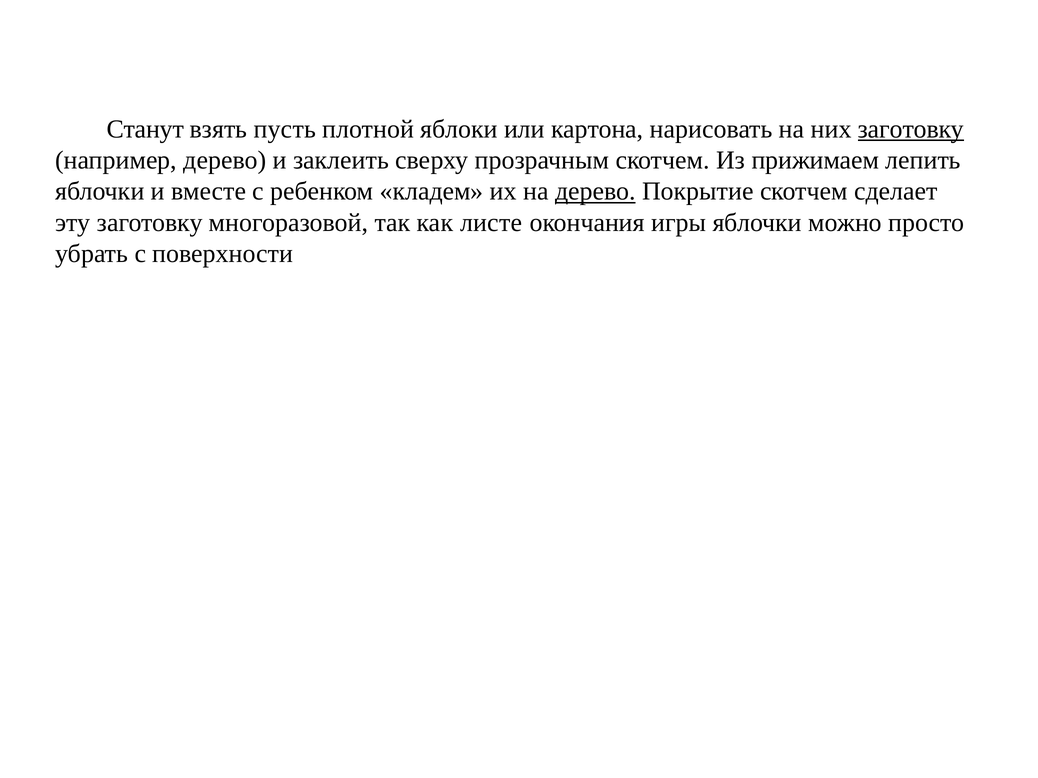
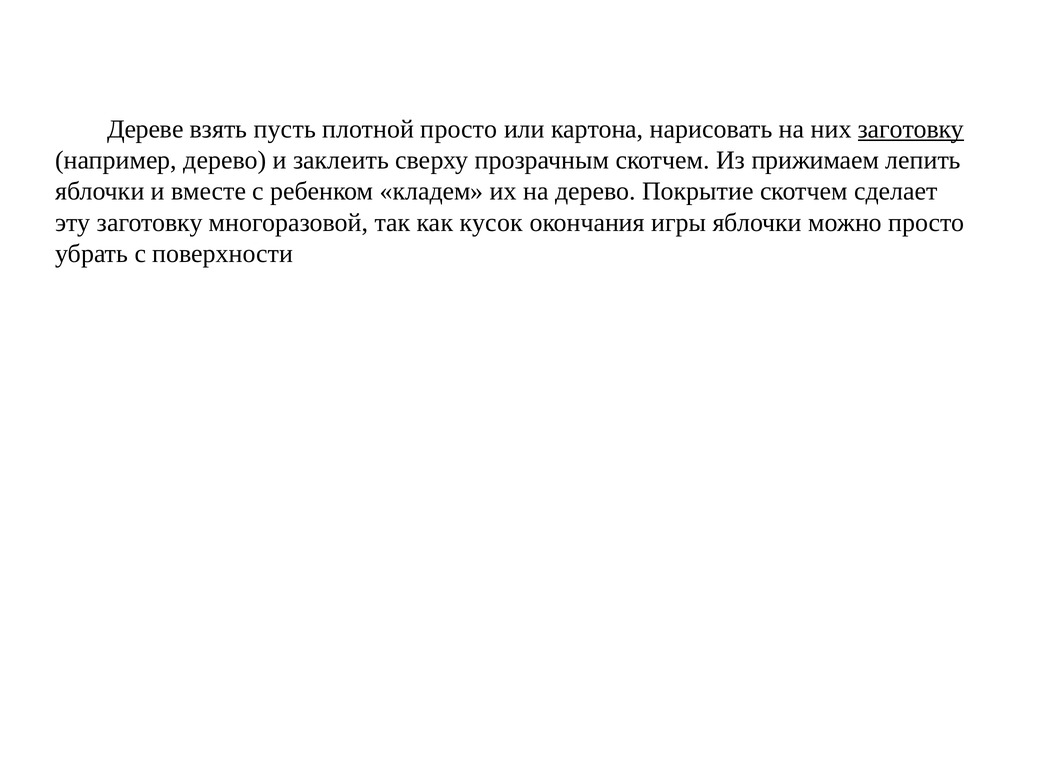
Станут: Станут -> Дереве (145, 129)
плотной яблоки: яблоки -> просто (459, 129)
дерево underline: present -> none (595, 192)
листе: листе -> кусок (491, 223)
